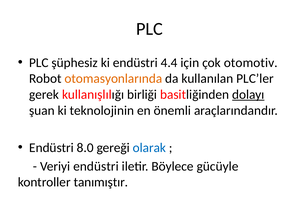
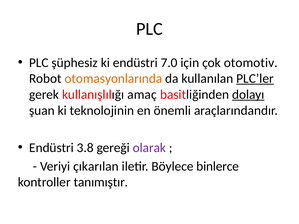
4.4: 4.4 -> 7.0 (169, 63)
PLC’ler underline: none -> present (255, 79)
birliği: birliği -> amaç (142, 95)
8.0: 8.0 -> 3.8 (85, 148)
olarak colour: blue -> purple (149, 148)
Veriyi endüstri: endüstri -> çıkarılan (96, 166)
gücüyle: gücüyle -> binlerce (218, 166)
